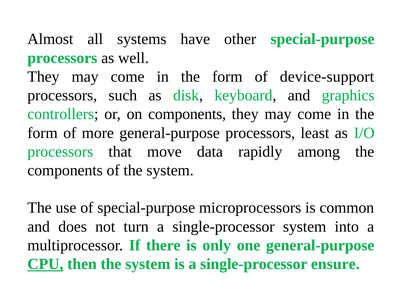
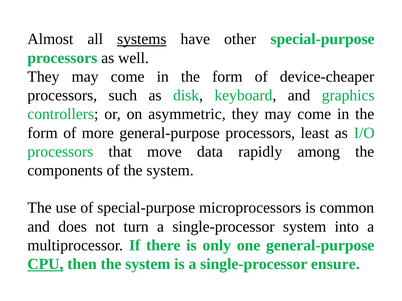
systems underline: none -> present (142, 39)
device-support: device-support -> device-cheaper (327, 77)
on components: components -> asymmetric (187, 114)
